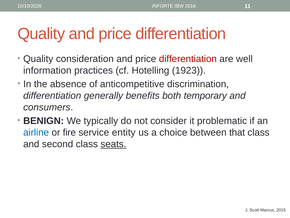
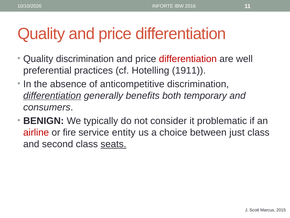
Quality consideration: consideration -> discrimination (85, 59)
information: information -> preferential (47, 70)
1923: 1923 -> 1911 (189, 70)
differentiation underline: none -> present (52, 95)
airline colour: blue -> red (36, 132)
that: that -> just (237, 132)
